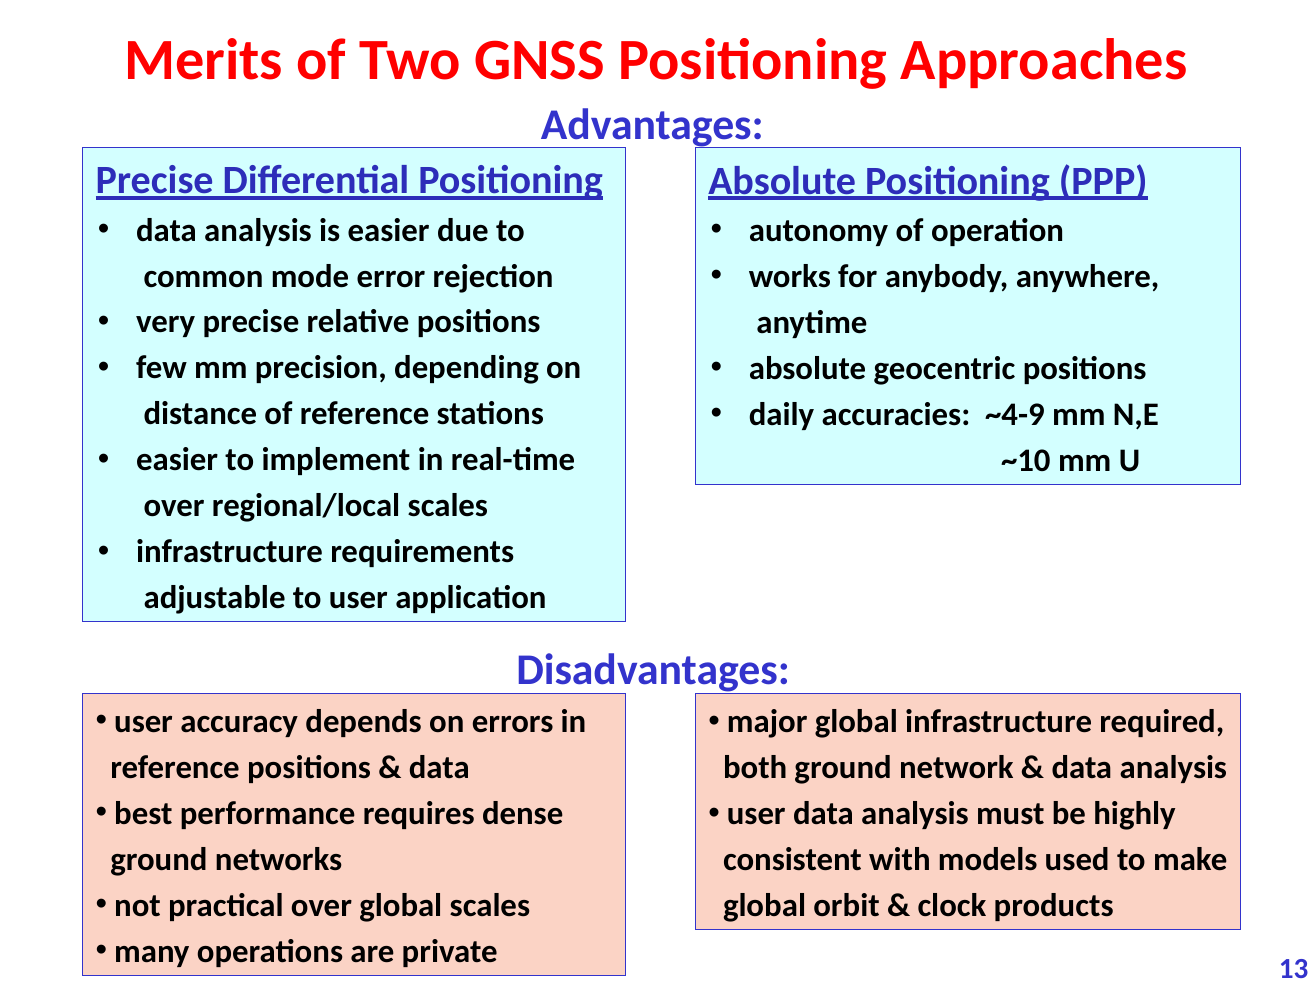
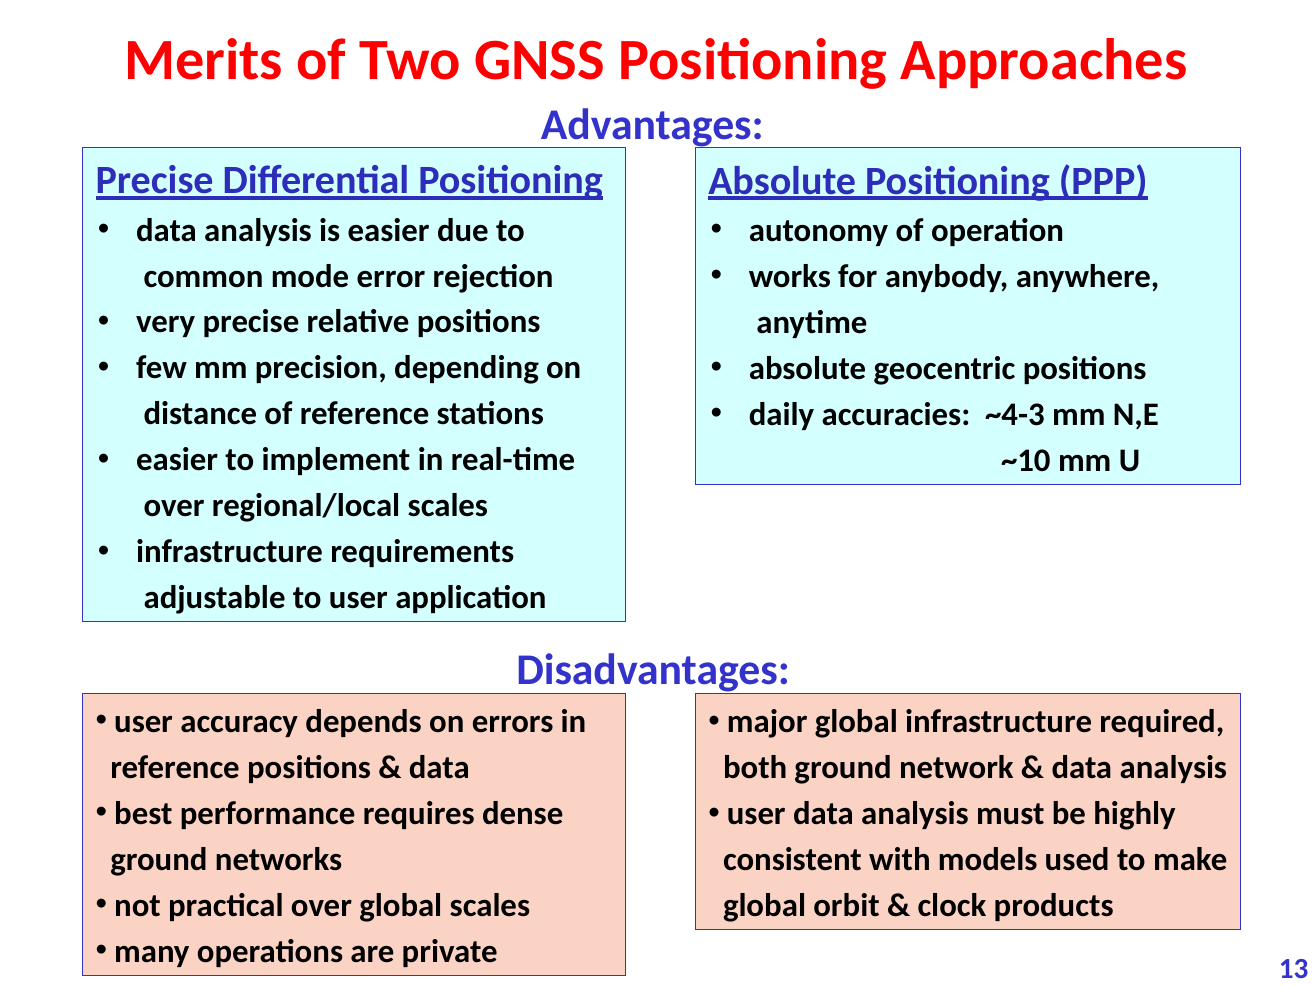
~4-9: ~4-9 -> ~4-3 (1015, 414)
